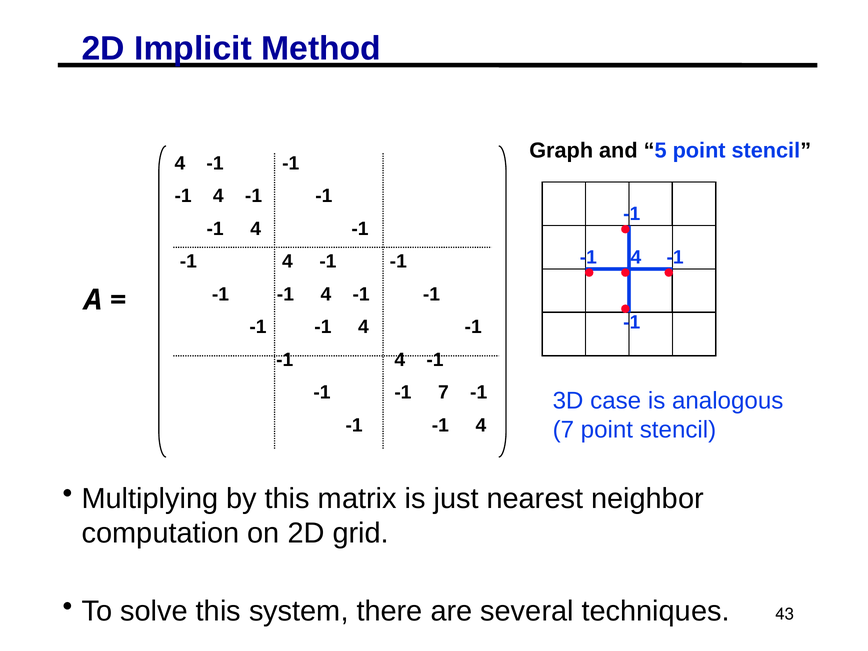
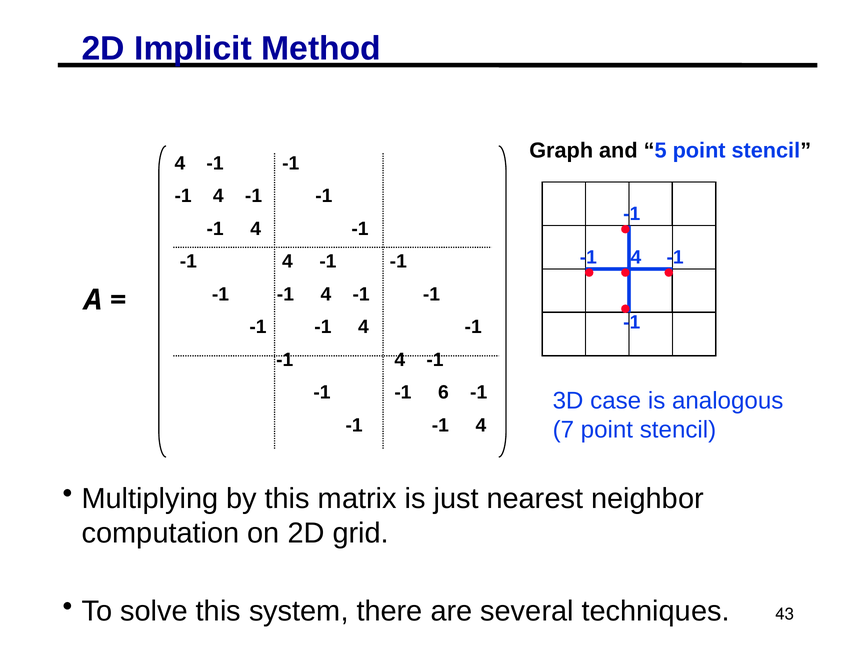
-1 7: 7 -> 6 (443, 393)
